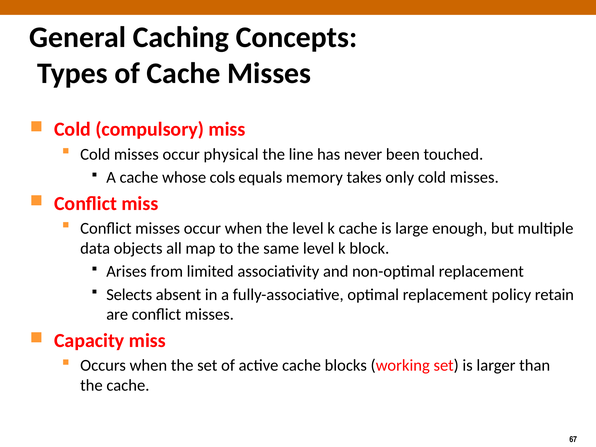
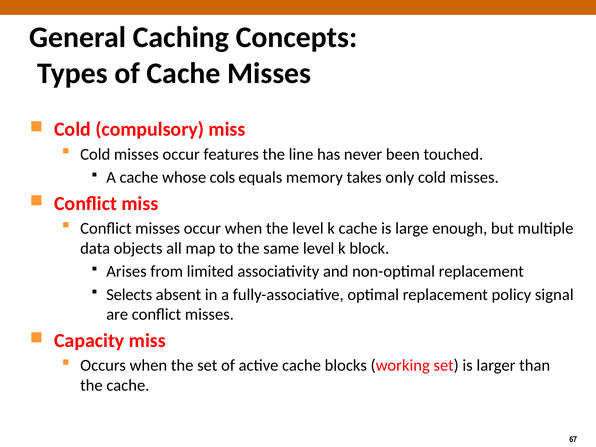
physical: physical -> features (231, 154)
retain: retain -> signal (554, 295)
